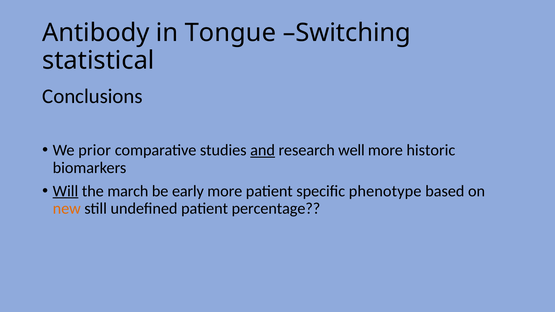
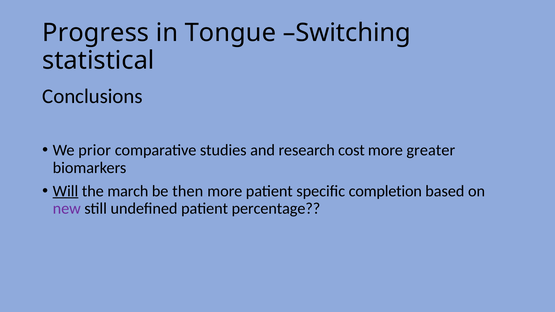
Antibody: Antibody -> Progress (96, 33)
and underline: present -> none (263, 150)
well: well -> cost (351, 150)
historic: historic -> greater (431, 150)
early: early -> then (188, 191)
phenotype: phenotype -> completion (385, 191)
new colour: orange -> purple (67, 209)
